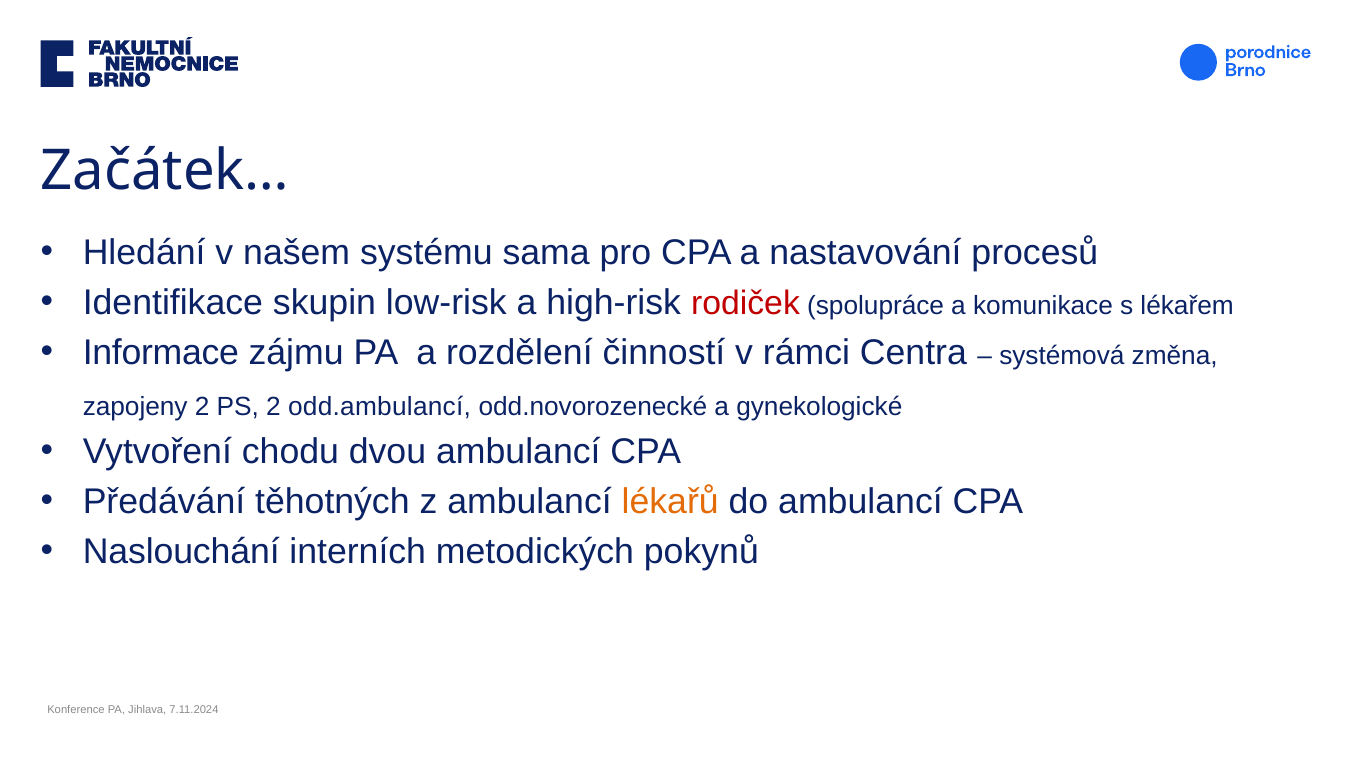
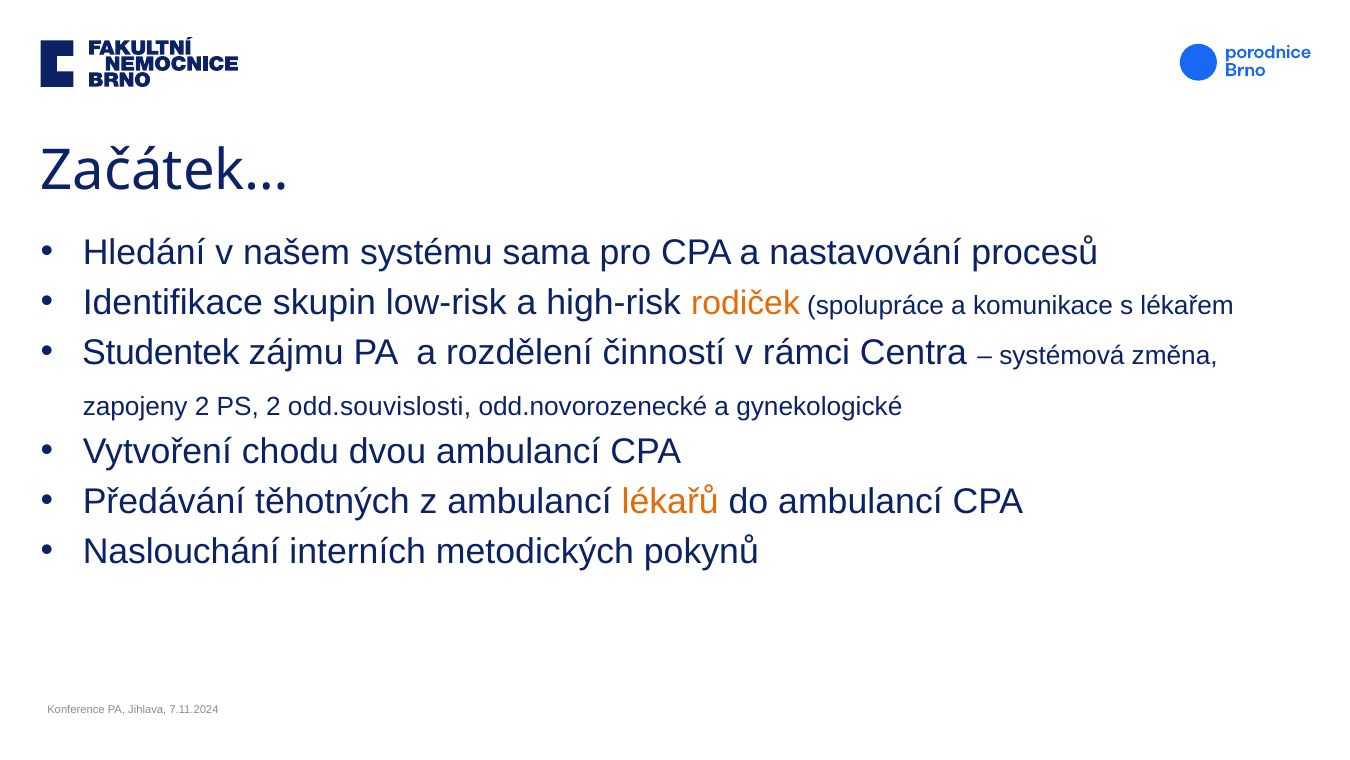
rodiček colour: red -> orange (746, 303)
Informace: Informace -> Studentek (161, 352)
odd.ambulancí: odd.ambulancí -> odd.souvislosti (380, 407)
